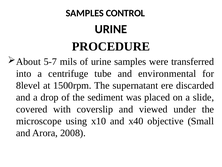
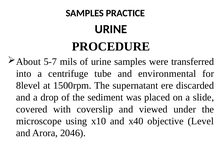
CONTROL: CONTROL -> PRACTICE (125, 13)
Small: Small -> Level (201, 121)
2008: 2008 -> 2046 (73, 133)
